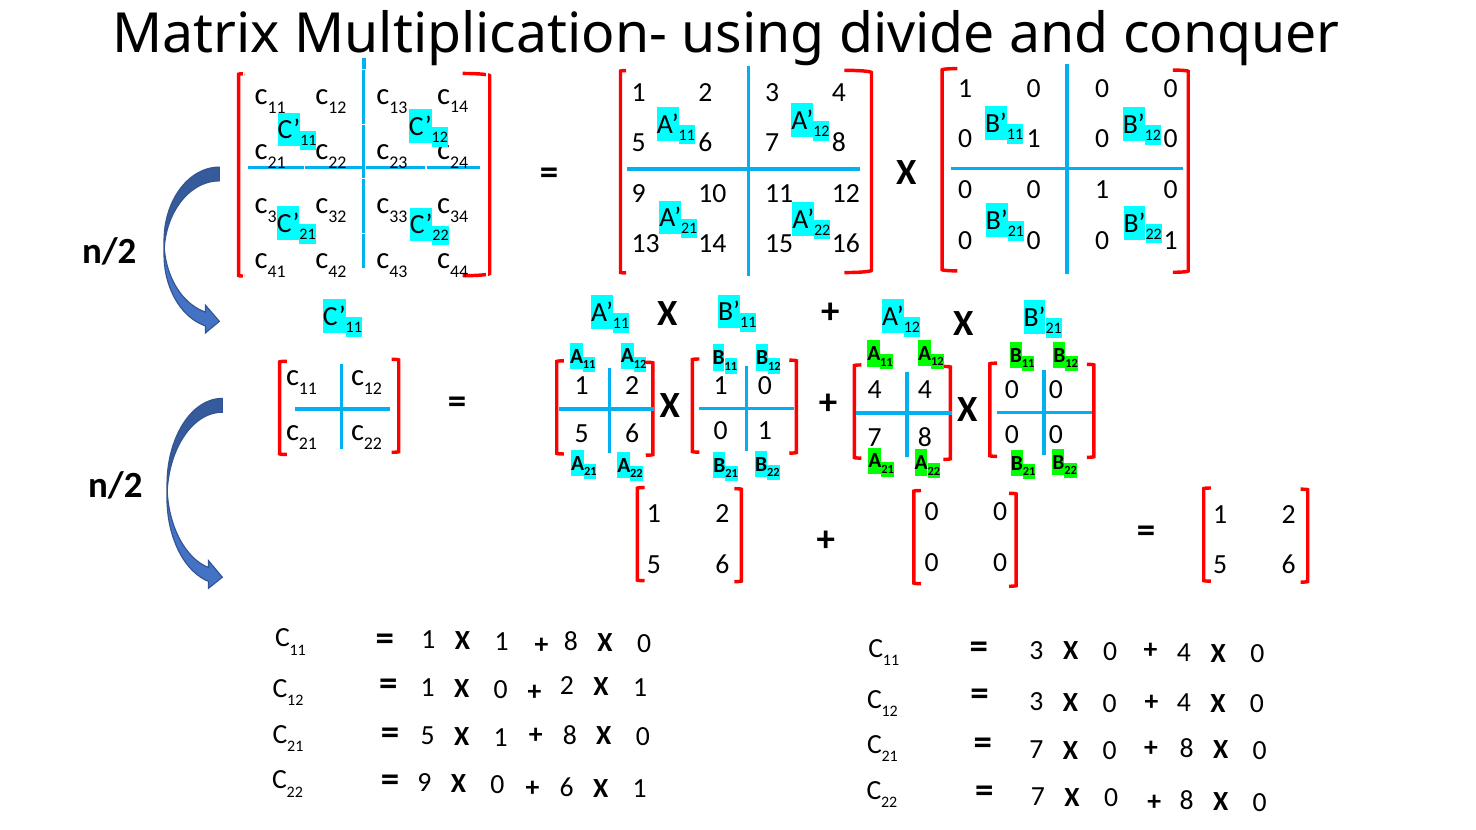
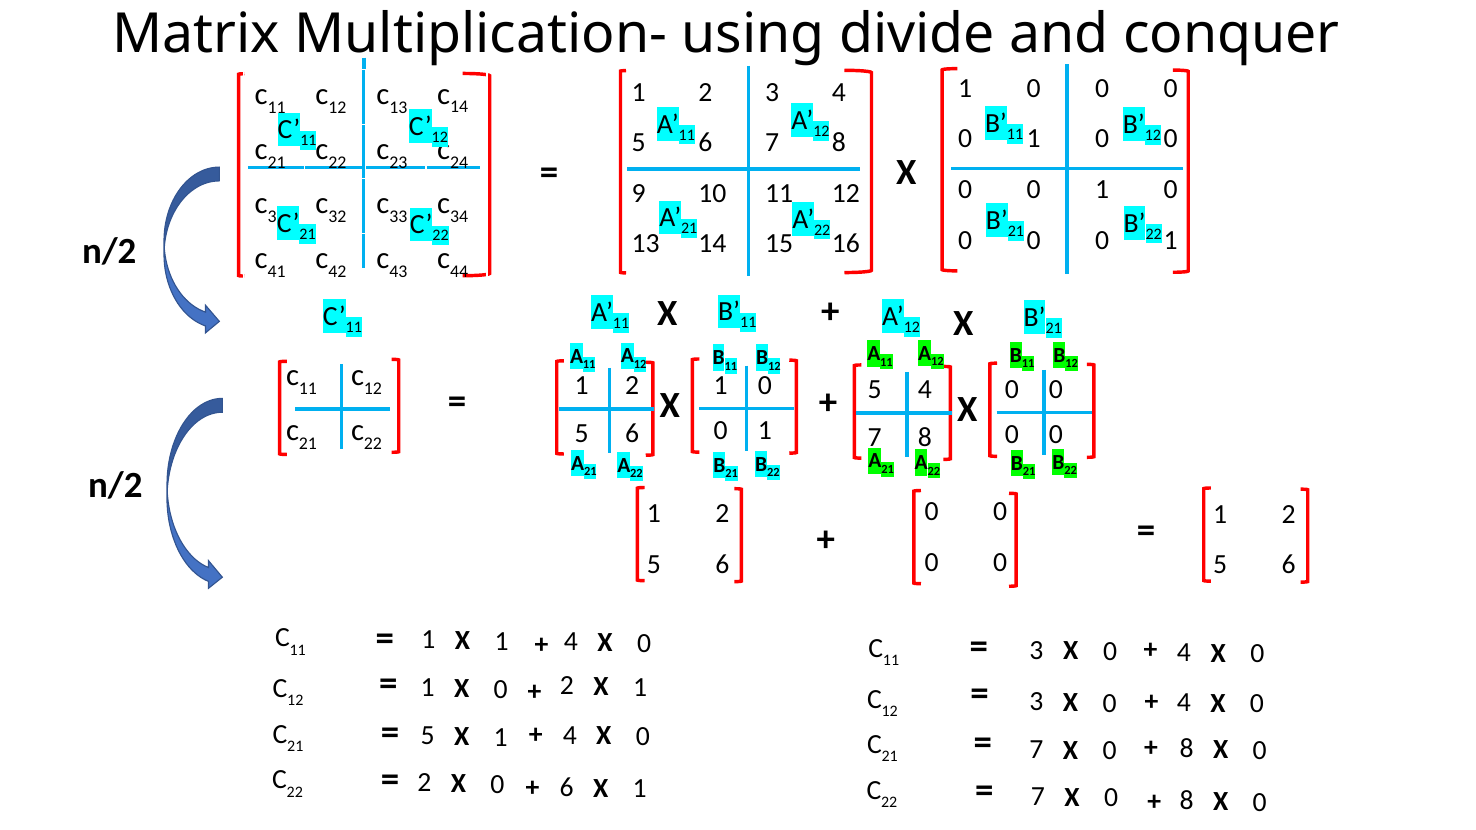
X 4: 4 -> 5 (875, 390)
8: 8 -> 4 (571, 642)
8: 8 -> 4 (570, 735)
9: 9 -> 2 (424, 783)
